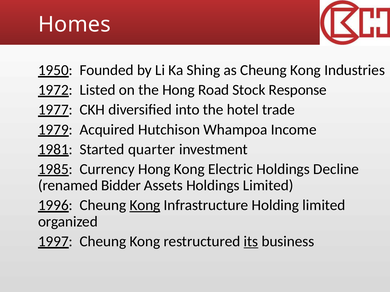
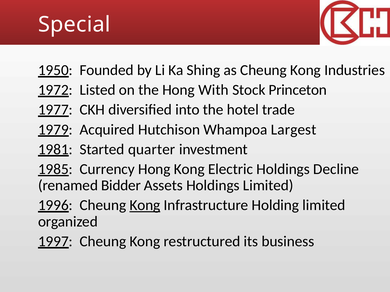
Homes: Homes -> Special (74, 24)
Road: Road -> With (213, 90)
Response: Response -> Princeton (298, 90)
Income: Income -> Largest (294, 130)
its underline: present -> none (251, 242)
